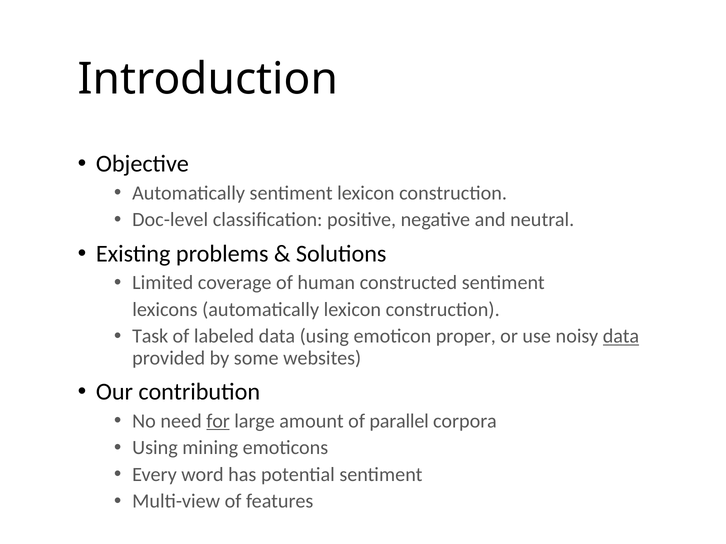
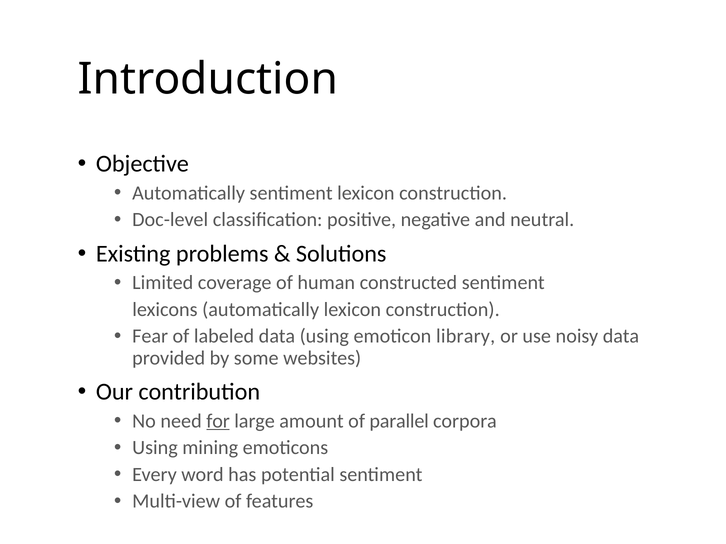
Task: Task -> Fear (150, 337)
proper: proper -> library (466, 337)
data underline: present -> none (621, 337)
